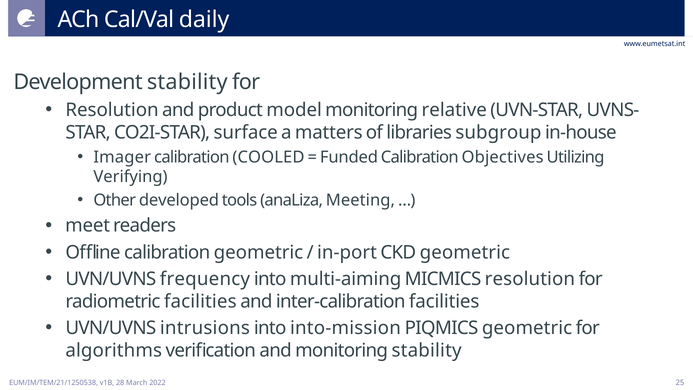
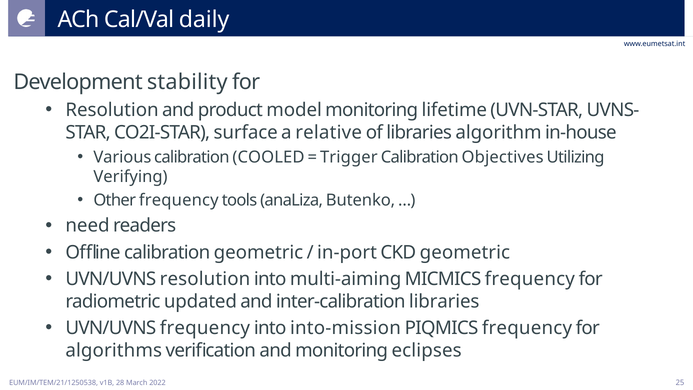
relative: relative -> lifetime (454, 110)
matters: matters -> relative (329, 132)
subgroup: subgroup -> algorithm (499, 132)
Imager: Imager -> Various (122, 157)
Funded: Funded -> Trigger (349, 157)
Other developed: developed -> frequency (179, 200)
Meeting: Meeting -> Butenko (361, 200)
meet: meet -> need (88, 226)
UVN/UVNS frequency: frequency -> resolution (205, 279)
MICMICS resolution: resolution -> frequency (530, 279)
radiometric facilities: facilities -> updated (200, 301)
inter-calibration facilities: facilities -> libraries (444, 301)
UVN/UVNS intrusions: intrusions -> frequency (205, 328)
PIQMICS geometric: geometric -> frequency (527, 328)
monitoring stability: stability -> eclipses (427, 350)
